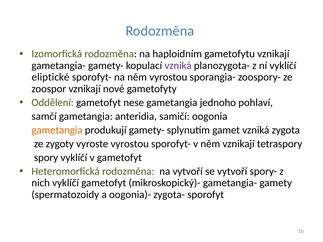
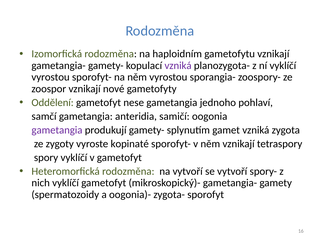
eliptické: eliptické -> vyrostou (51, 77)
gametangia colour: orange -> purple (57, 130)
vyroste vyrostou: vyrostou -> kopinaté (130, 144)
